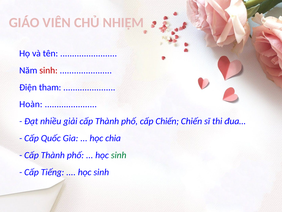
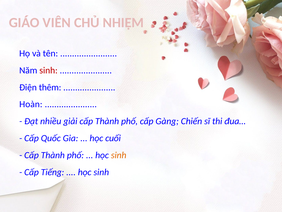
tham: tham -> thêm (50, 87)
cấp Chiến: Chiến -> Gàng (167, 121)
chia: chia -> cuối (113, 138)
sinh colour: green -> orange (119, 155)
